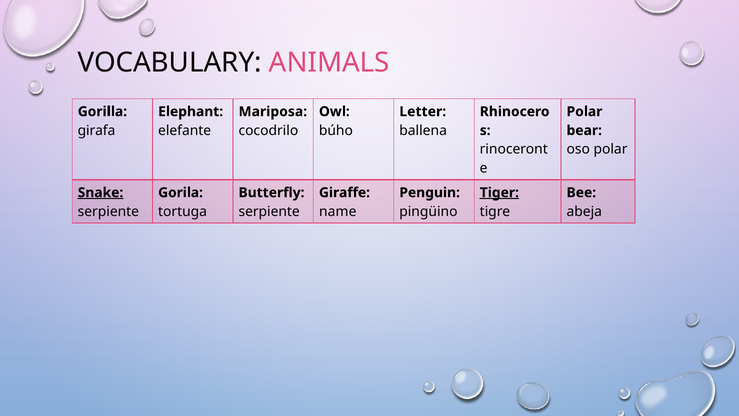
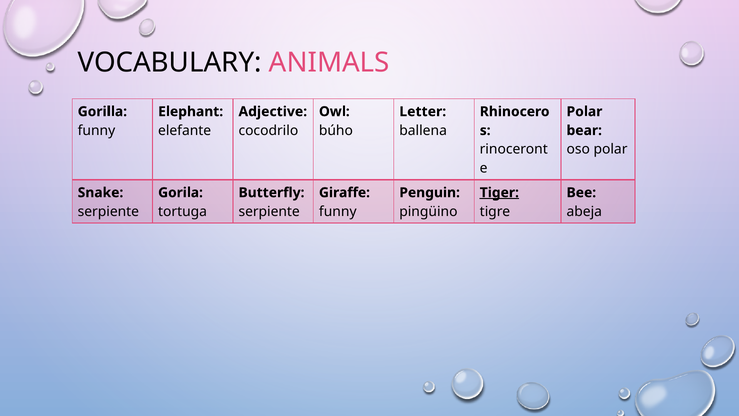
Mariposa: Mariposa -> Adjective (273, 112)
girafa: girafa -> funny (96, 130)
Snake underline: present -> none (101, 192)
name: name -> funny (338, 211)
